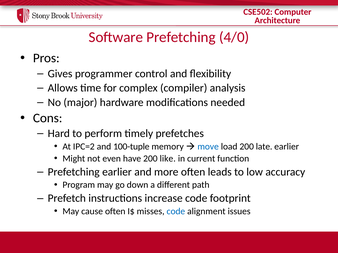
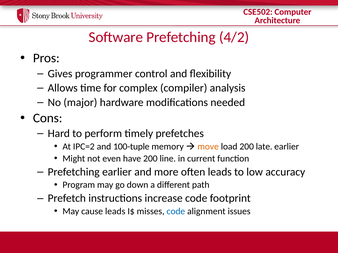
4/0: 4/0 -> 4/2 (234, 37)
move colour: blue -> orange (208, 147)
like: like -> line (168, 159)
cause often: often -> leads (115, 212)
